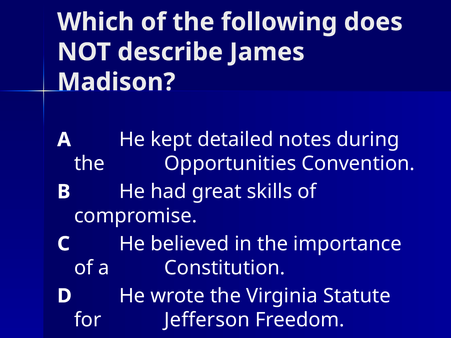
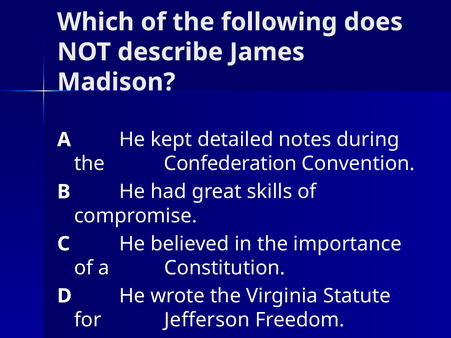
Opportunities: Opportunities -> Confederation (230, 164)
